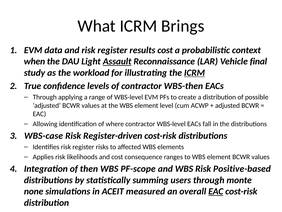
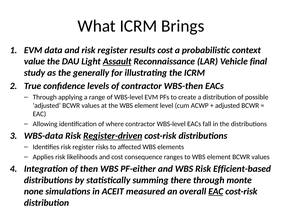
when: when -> value (34, 61)
workload: workload -> generally (91, 73)
ICRM underline: present -> none (194, 73)
WBS-case: WBS-case -> WBS-data (44, 136)
Register-driven underline: none -> present (113, 136)
PF-scope: PF-scope -> PF-either (138, 168)
Positive-based: Positive-based -> Efficient-based (242, 168)
users: users -> there (181, 180)
